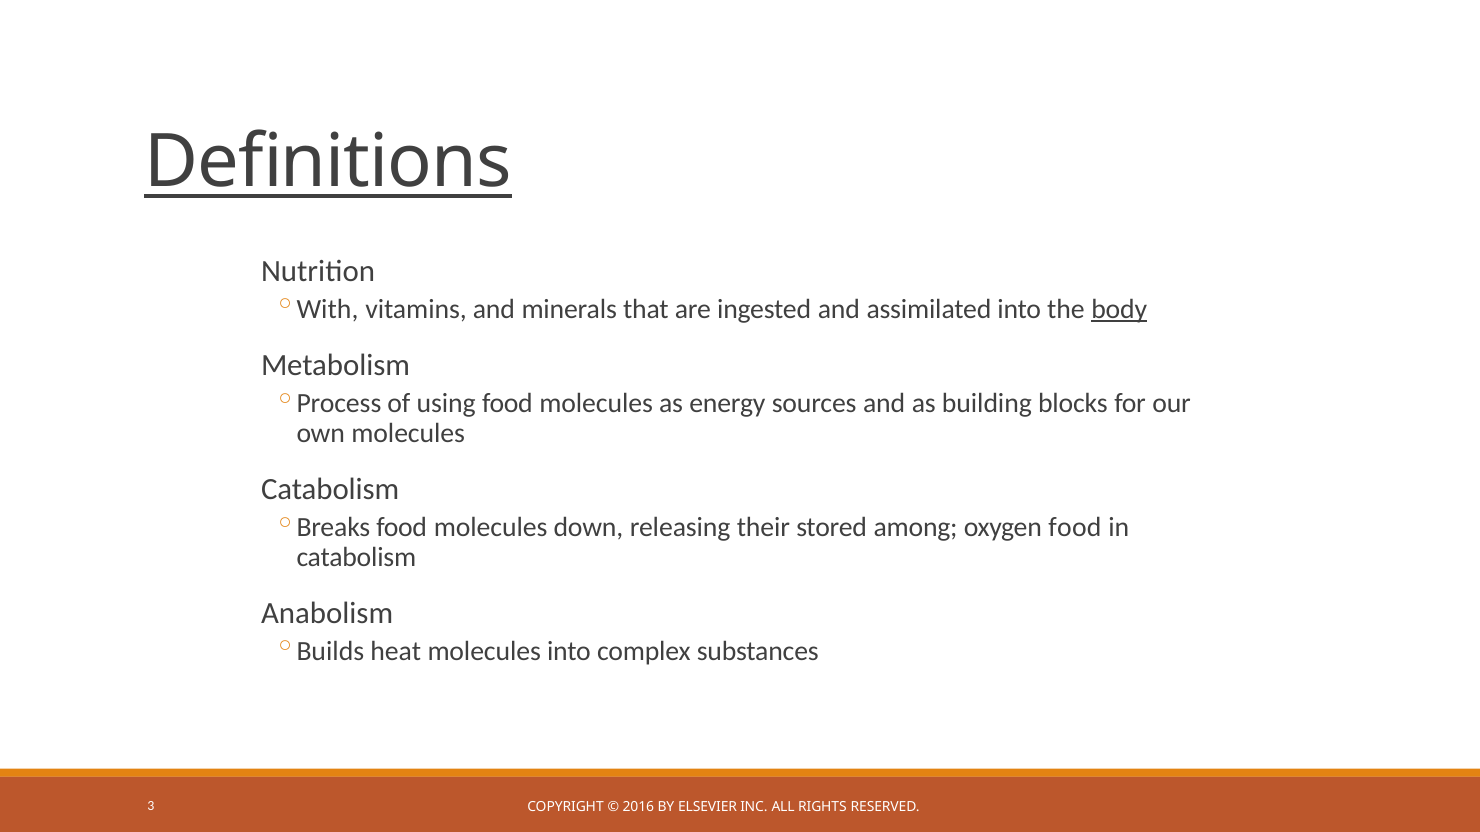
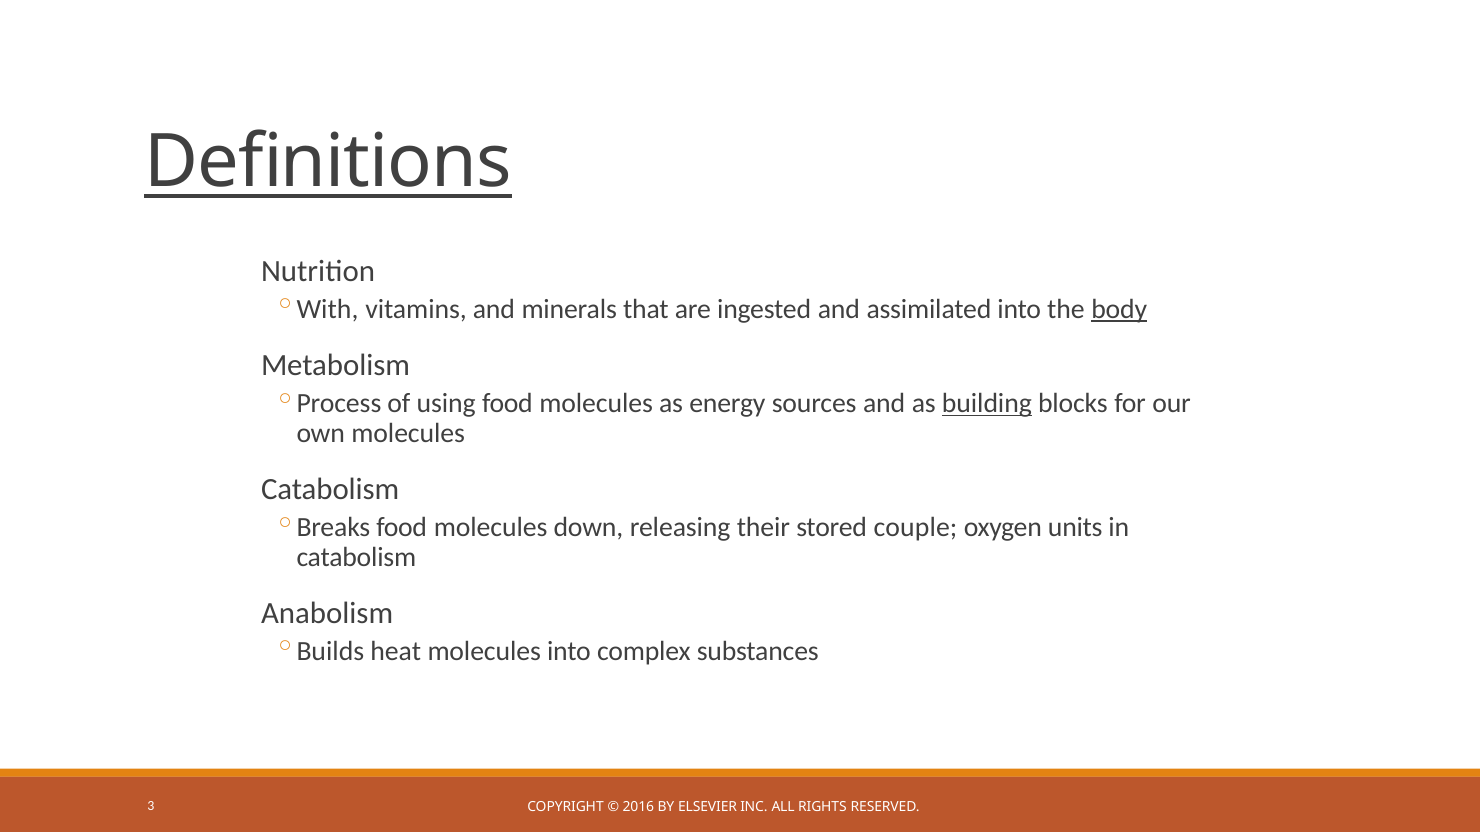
building underline: none -> present (987, 404)
among: among -> couple (915, 528)
oxygen food: food -> units (1075, 528)
